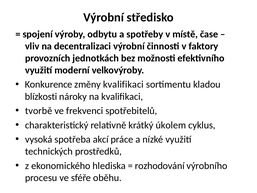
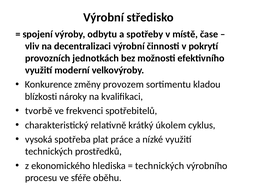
faktory: faktory -> pokrytí (203, 46)
změny kvalifikaci: kvalifikaci -> provozem (123, 84)
akcí: akcí -> plat (101, 139)
rozhodování: rozhodování -> technických (160, 166)
